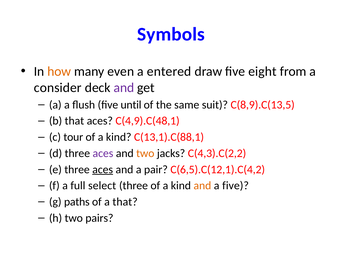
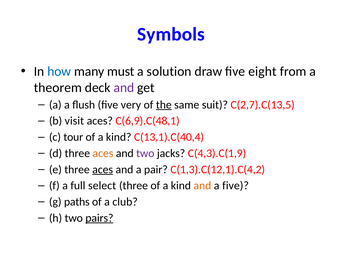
how colour: orange -> blue (59, 71)
even: even -> must (121, 71)
entered: entered -> solution (169, 71)
consider: consider -> theorem (58, 88)
until: until -> very (131, 105)
the underline: none -> present (164, 105)
C(8,9).C(13,5: C(8,9).C(13,5 -> C(2,7).C(13,5 (263, 105)
b that: that -> visit (74, 121)
C(4,9).C(48,1: C(4,9).C(48,1 -> C(6,9).C(48,1 (148, 121)
C(13,1).C(88,1: C(13,1).C(88,1 -> C(13,1).C(40,4 (169, 137)
aces colour: purple -> orange (103, 153)
two colour: orange -> purple (145, 153)
C(4,3).C(2,2: C(4,3).C(2,2 -> C(4,3).C(1,9 (217, 153)
C(6,5).C(12,1).C(4,2: C(6,5).C(12,1).C(4,2 -> C(1,3).C(12,1).C(4,2 (218, 170)
a that: that -> club (125, 202)
pairs underline: none -> present (99, 218)
